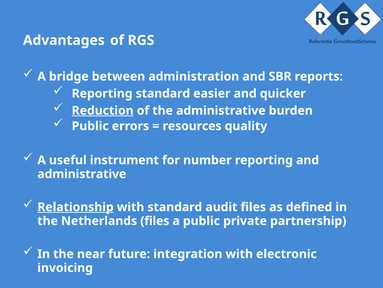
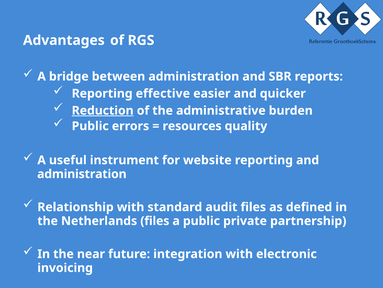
Reporting standard: standard -> effective (163, 93)
number: number -> website (207, 160)
administrative: administrative -> administration (82, 174)
Relationship underline: present -> none (76, 207)
